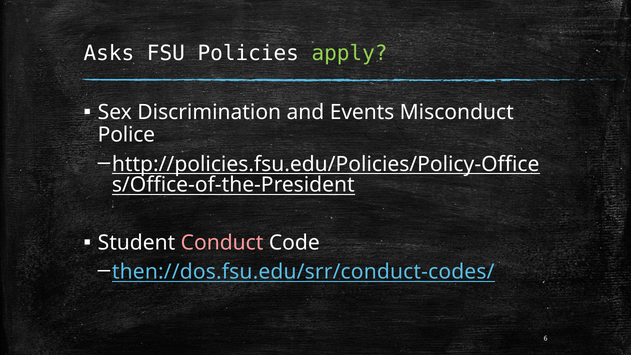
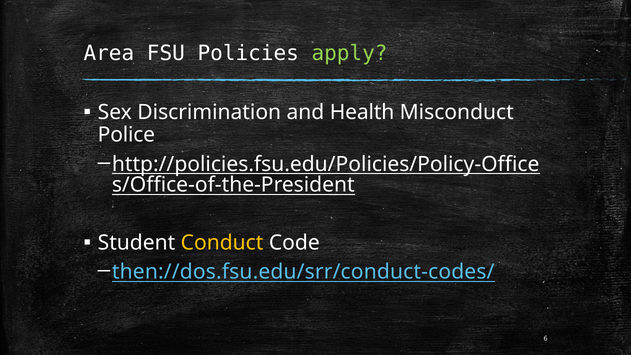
Asks: Asks -> Area (109, 53)
Events: Events -> Health (362, 112)
Conduct colour: pink -> yellow (222, 243)
